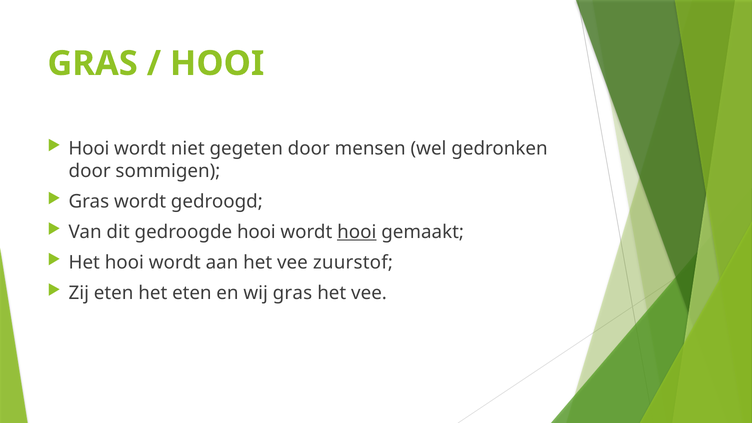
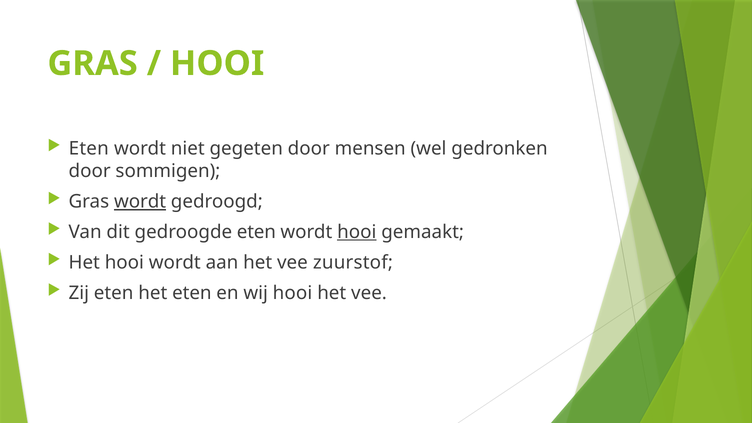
Hooi: Hooi -> Eten (89, 149)
wordt underline: none -> present (140, 202)
gedroogde hooi: hooi -> eten (256, 232)
wij gras: gras -> hooi (292, 293)
